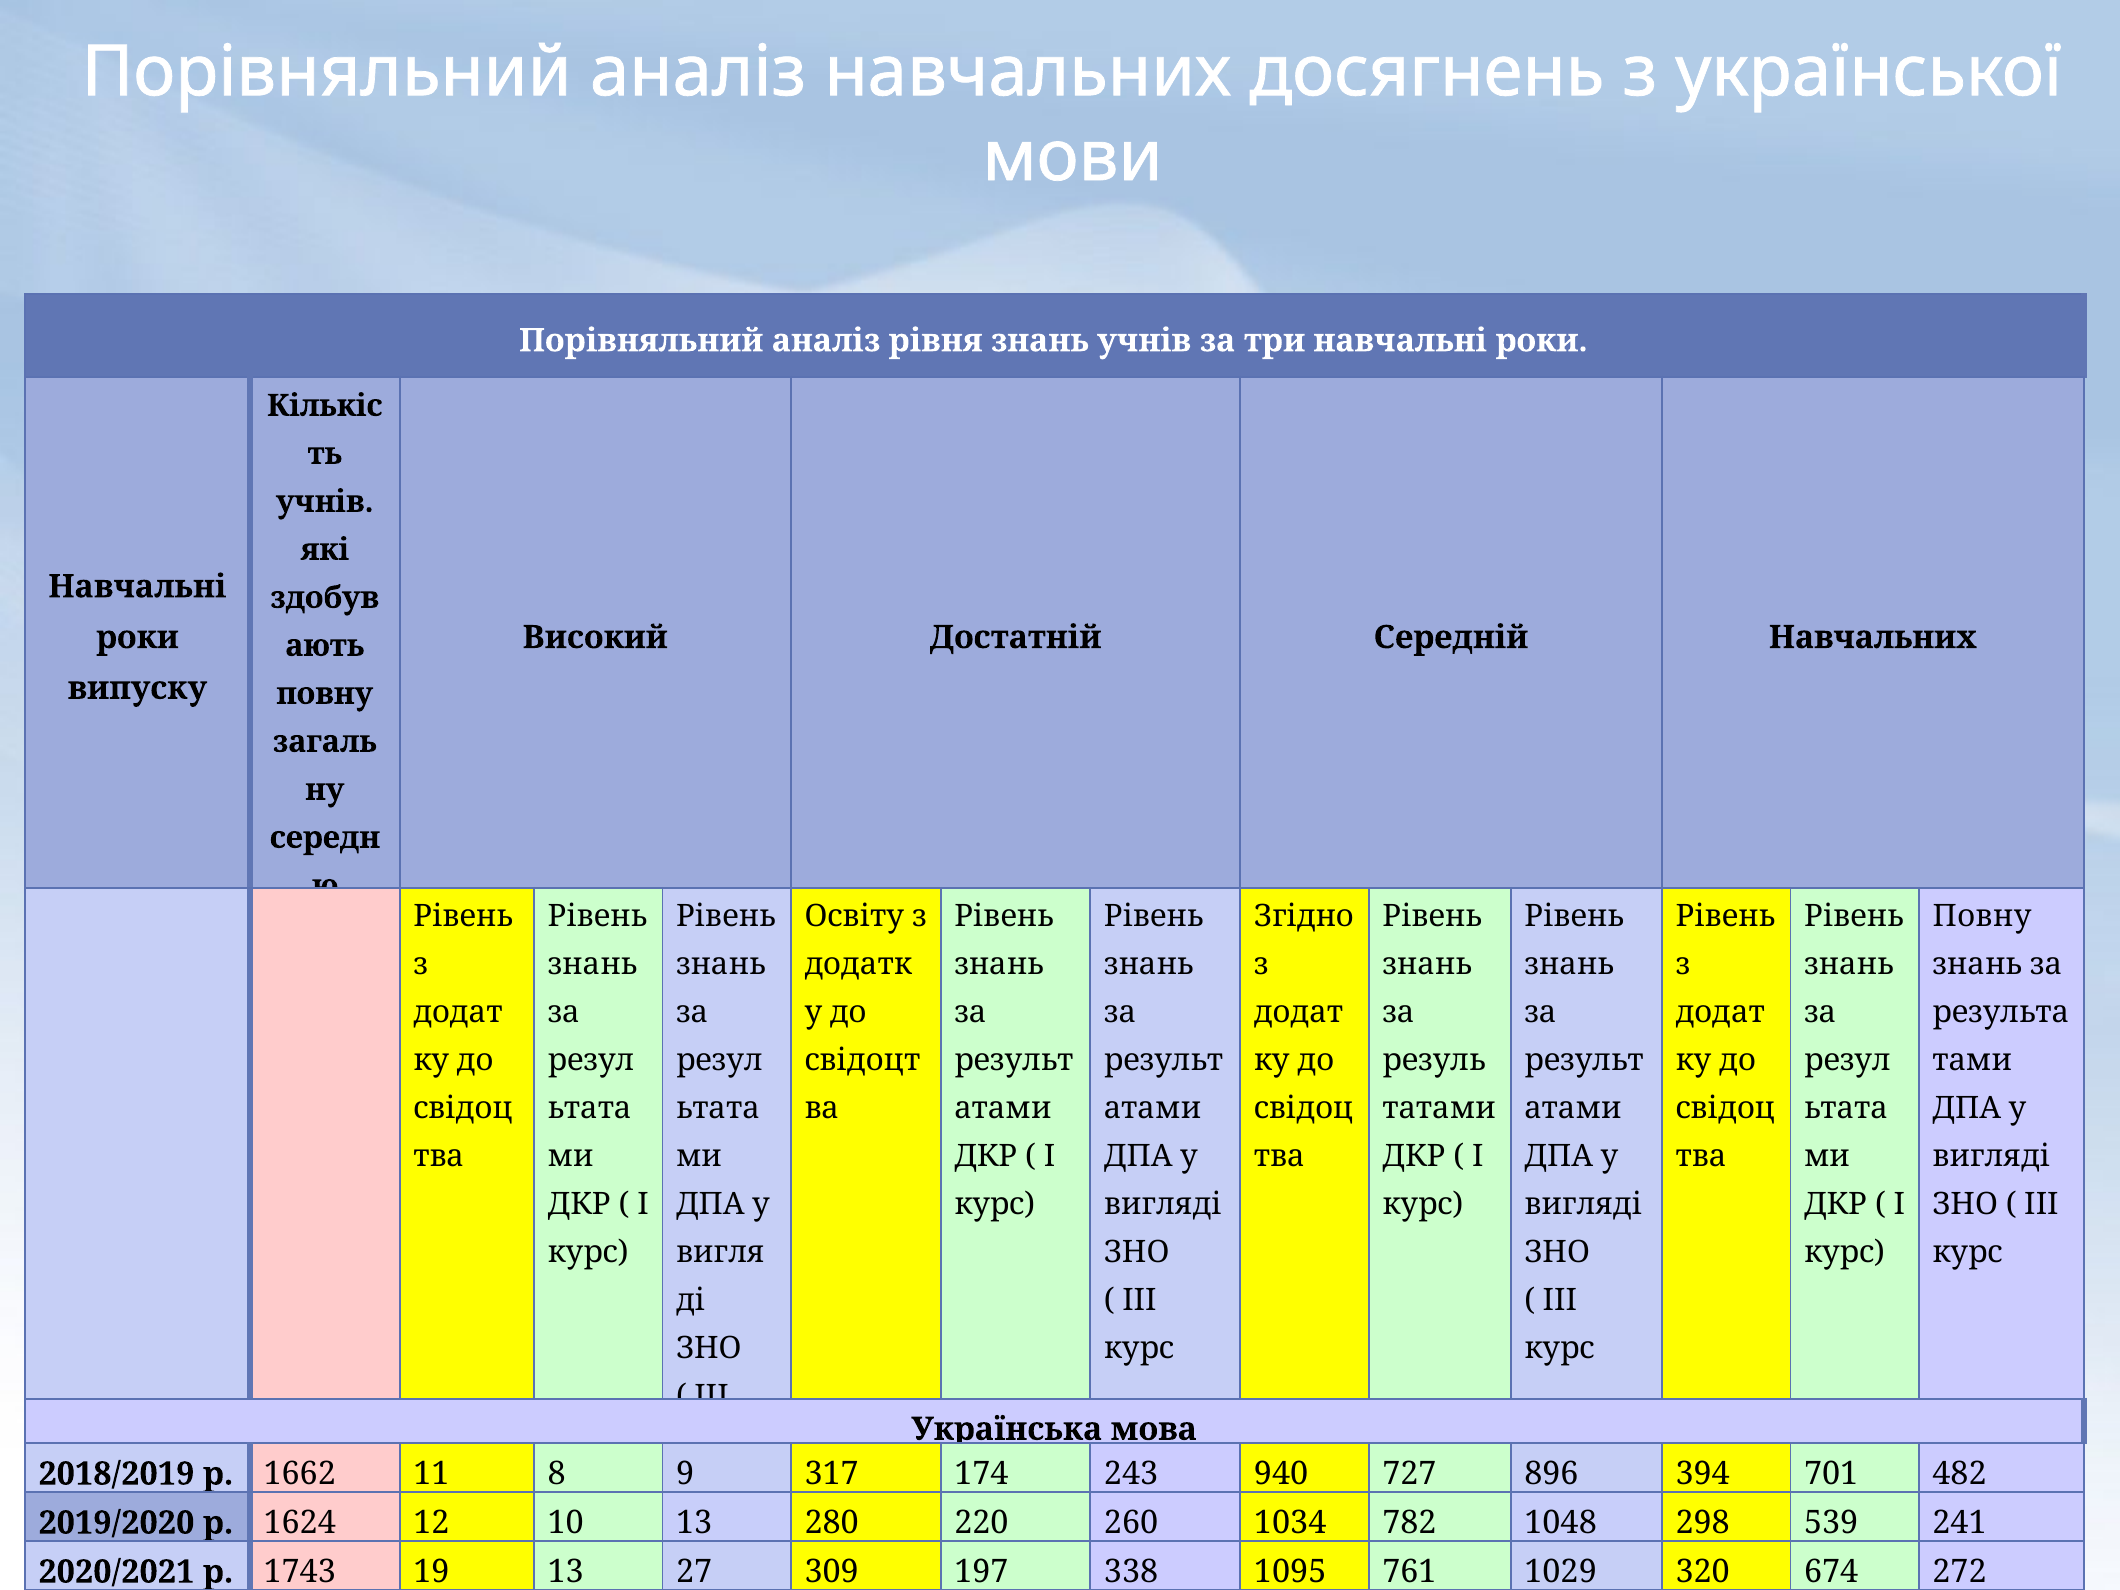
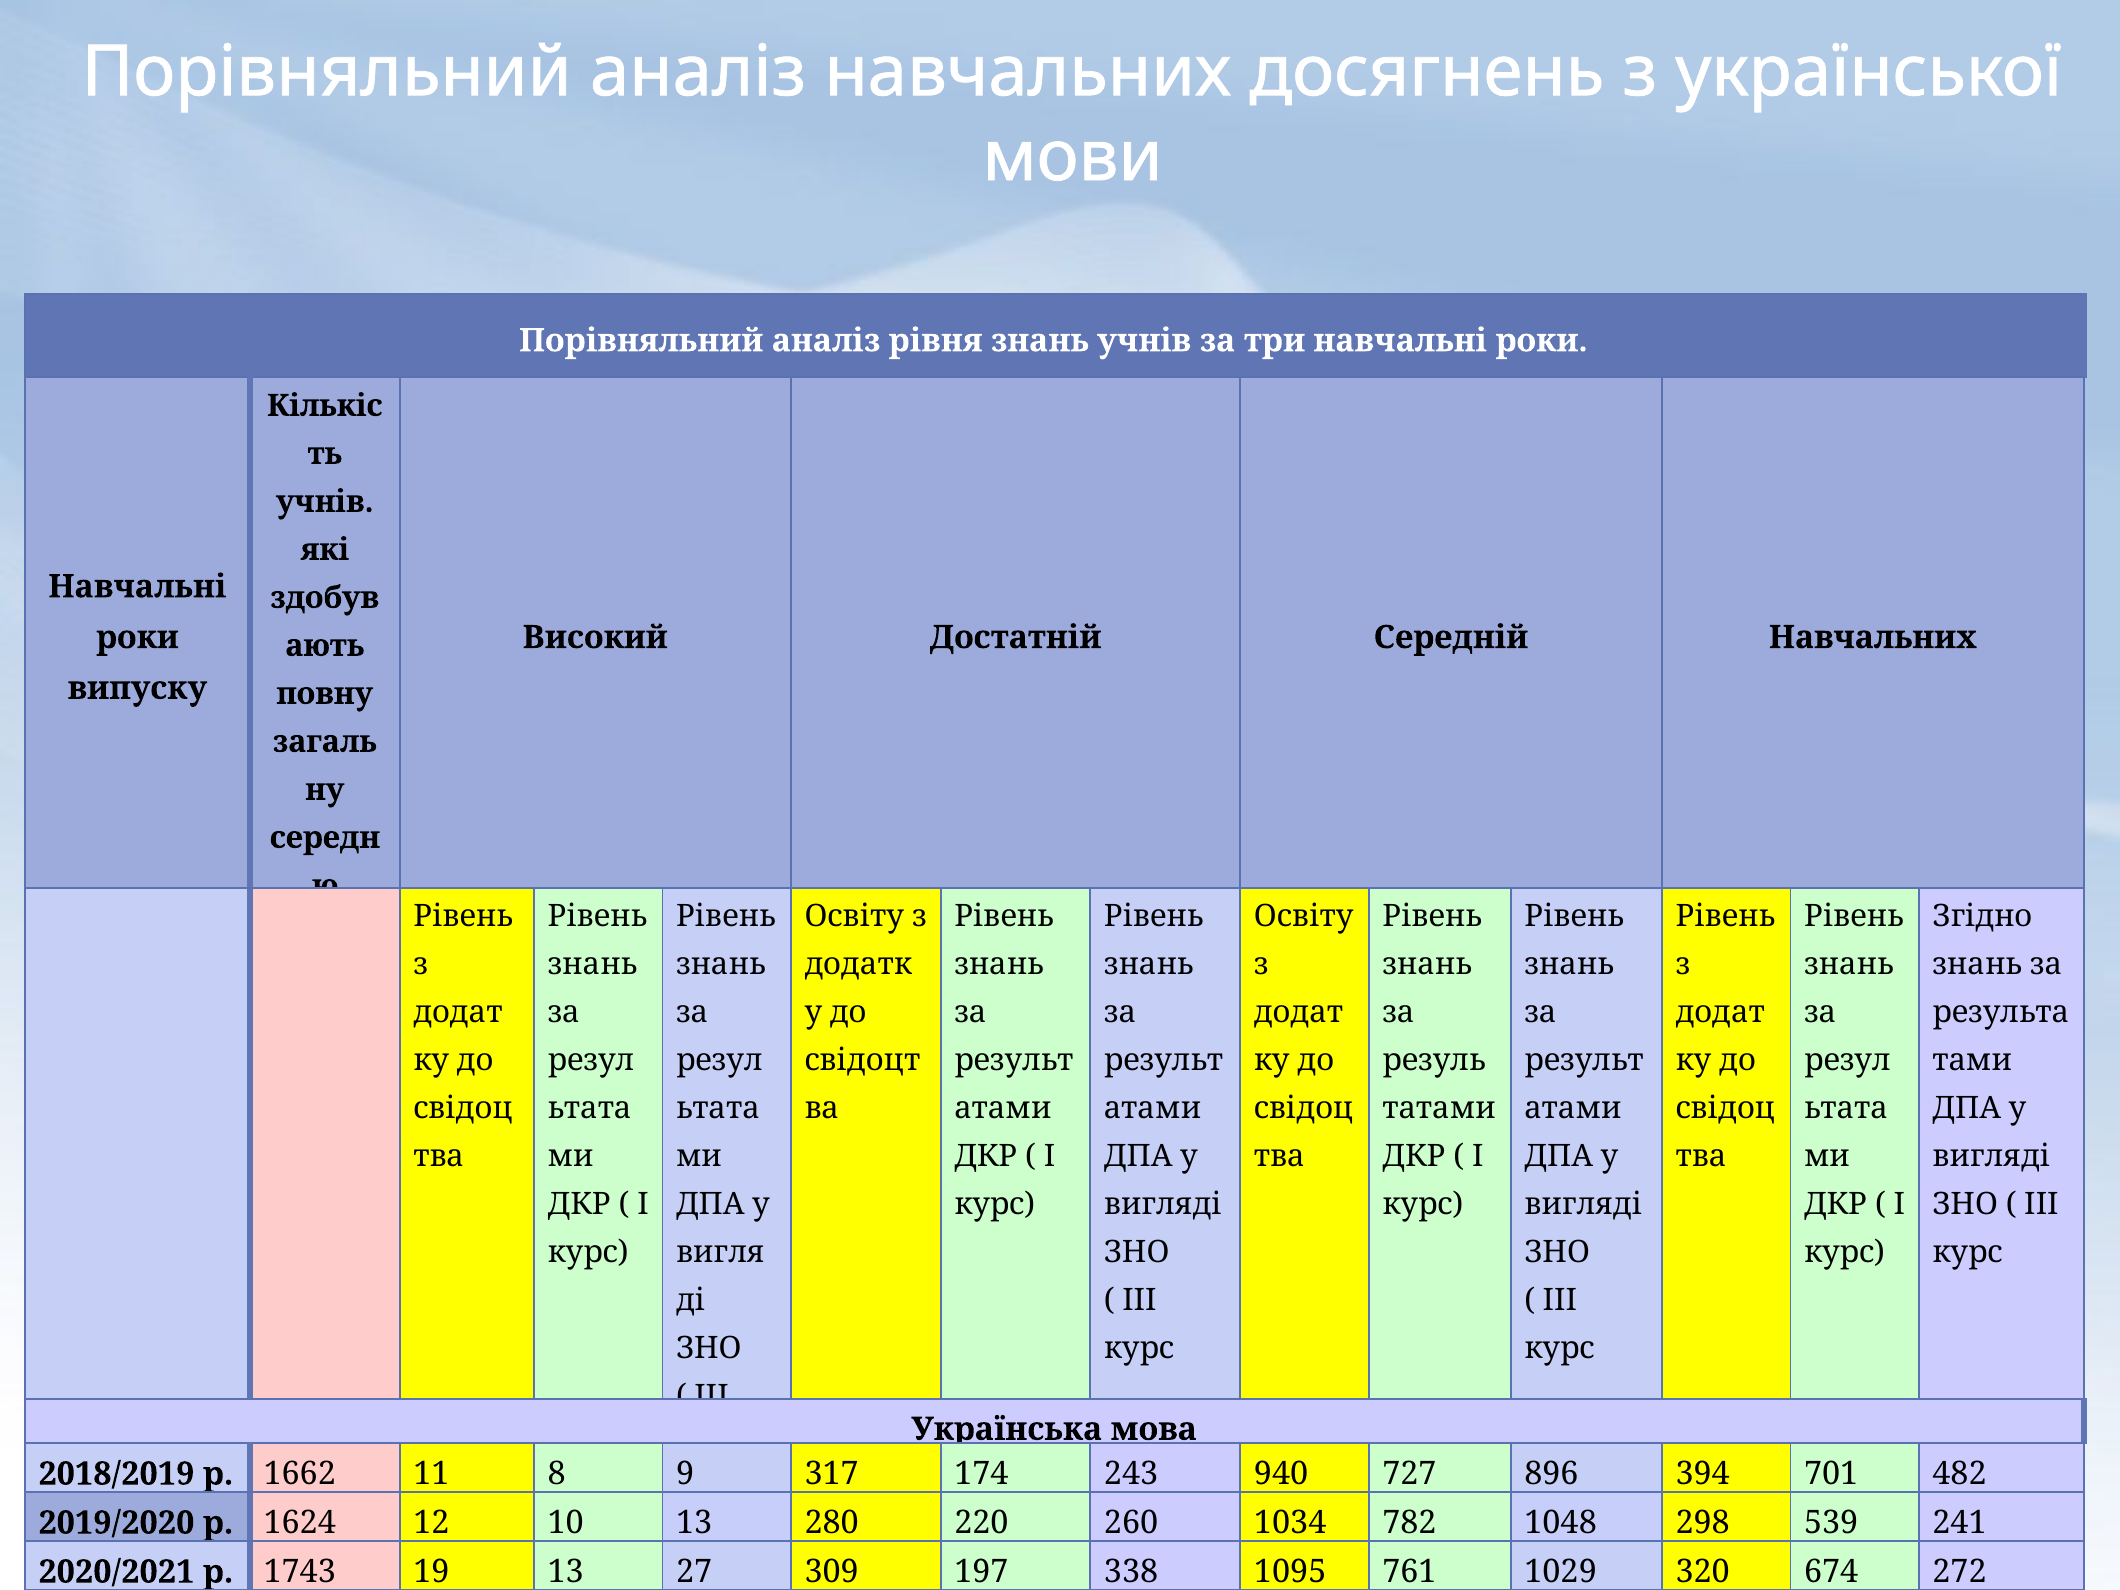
Згідно: Згідно -> Освіту (1304, 917)
Повну: Повну -> Згідно (1982, 917)
